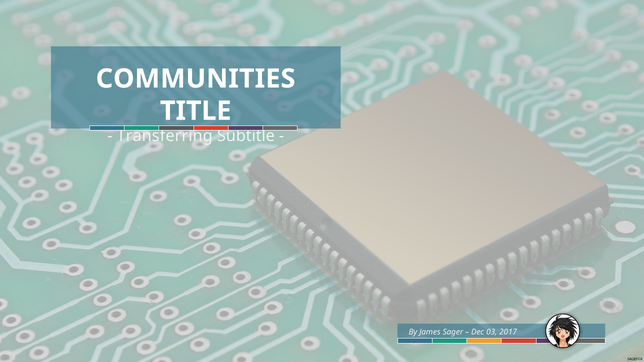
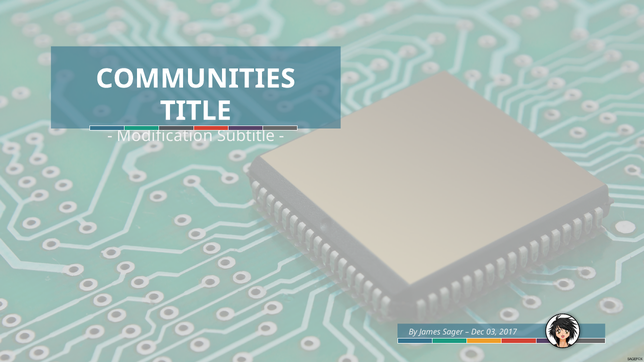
Transferring: Transferring -> Modification (165, 136)
